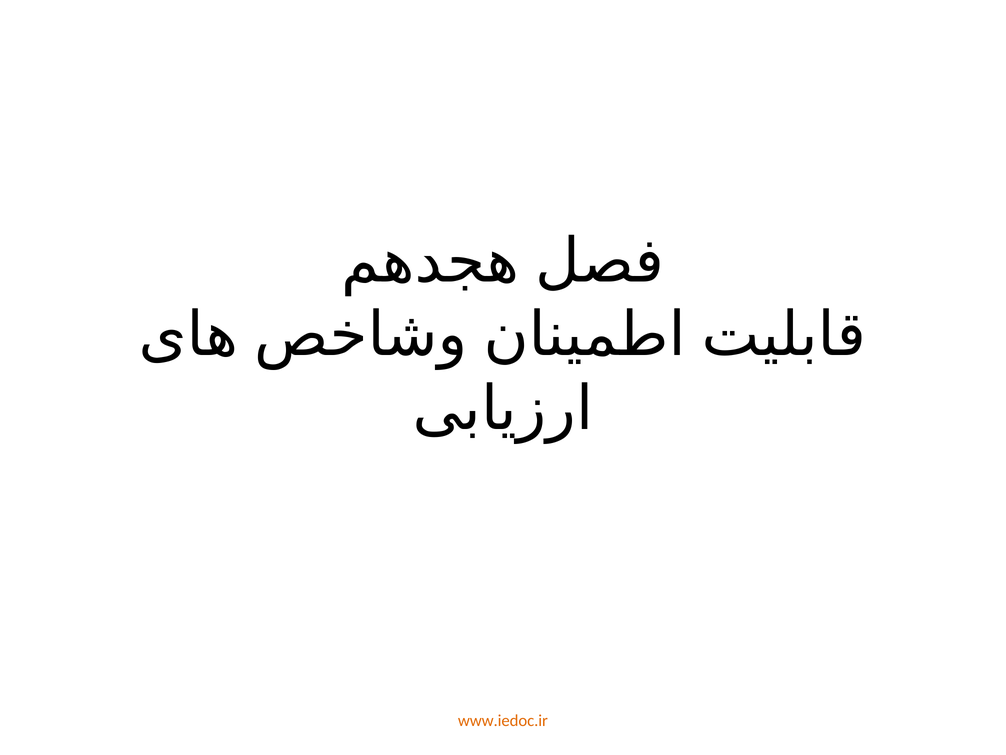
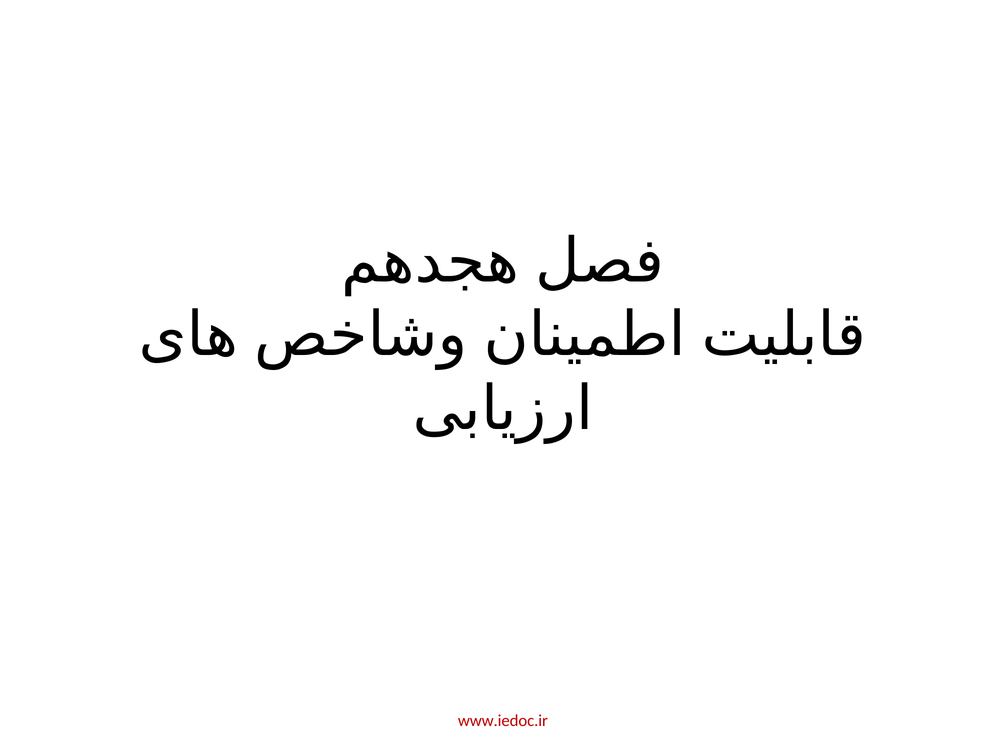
www.iedoc.ir colour: orange -> red (503, 720)
